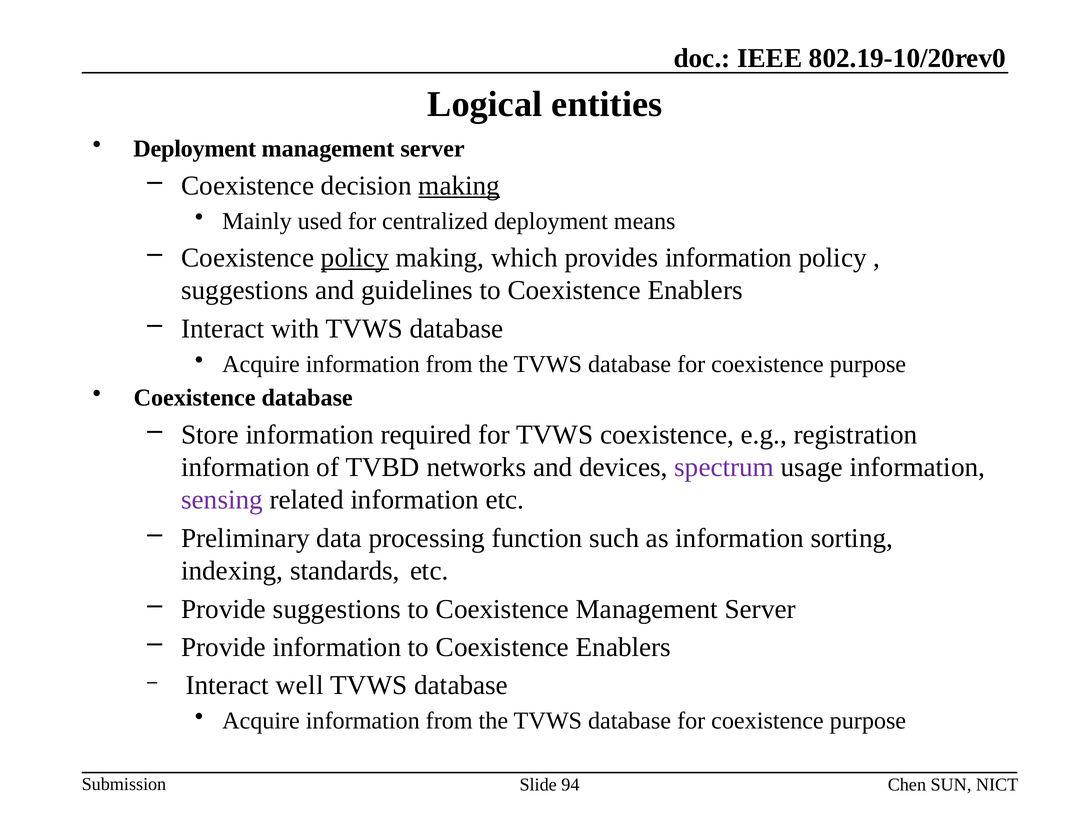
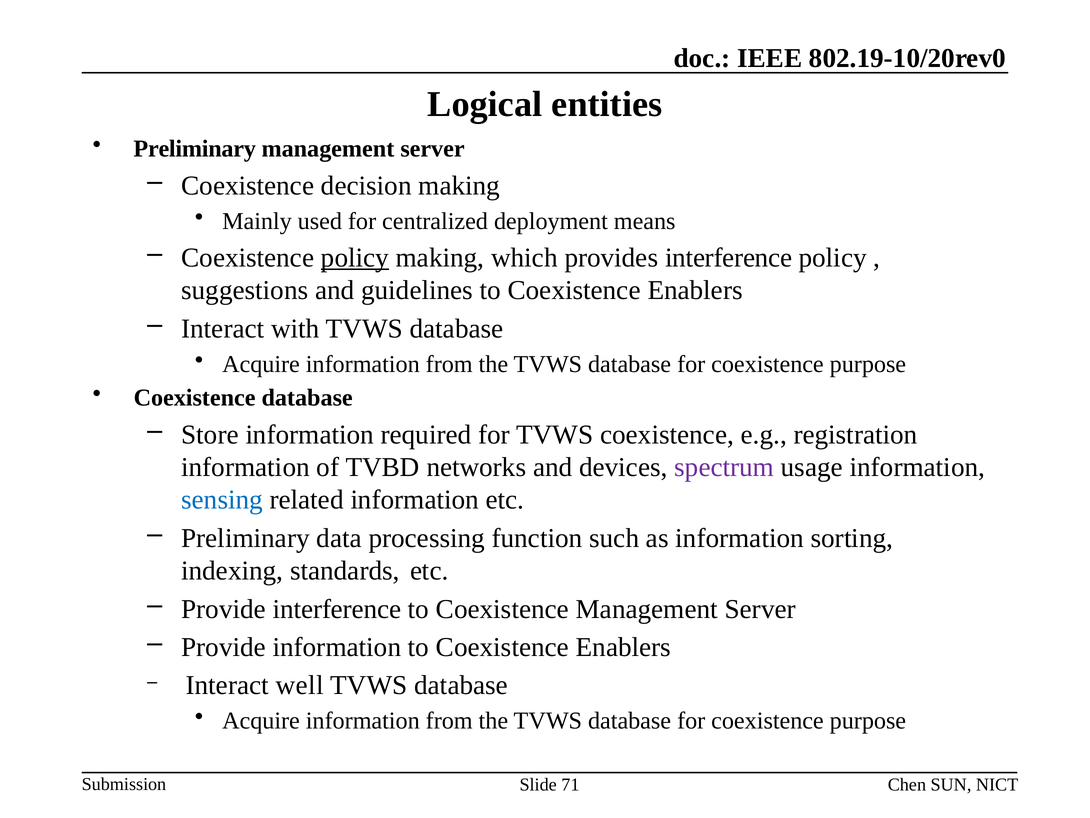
Deployment: Deployment -> Preliminary (195, 149)
making underline: present -> none (459, 185)
provides information: information -> interference (729, 257)
sensing colour: purple -> blue (222, 500)
Provide suggestions: suggestions -> interference (337, 609)
94: 94 -> 71 (570, 784)
